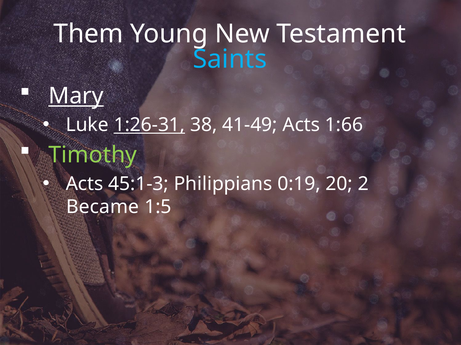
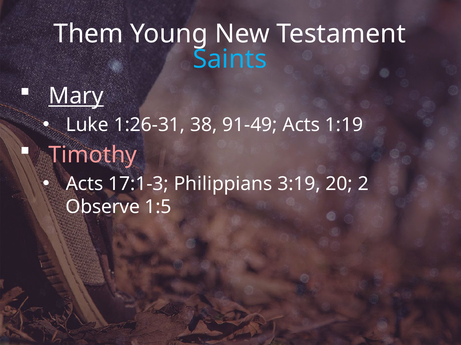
1:26-31 underline: present -> none (149, 125)
41-49: 41-49 -> 91-49 (250, 125)
1:66: 1:66 -> 1:19 (344, 125)
Timothy colour: light green -> pink (93, 155)
45:1-3: 45:1-3 -> 17:1-3 (139, 184)
0:19: 0:19 -> 3:19 (299, 184)
Became: Became -> Observe (103, 207)
